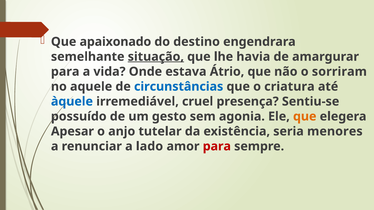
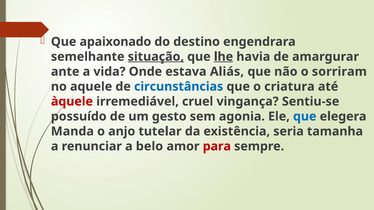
lhe underline: none -> present (223, 57)
para: para -> ante (65, 72)
Átrio: Átrio -> Aliás (227, 72)
àquele colour: blue -> red (72, 102)
presença: presença -> vingança (248, 102)
que colour: orange -> blue (305, 117)
Apesar: Apesar -> Manda (72, 132)
menores: menores -> tamanha (335, 132)
lado: lado -> belo (149, 147)
